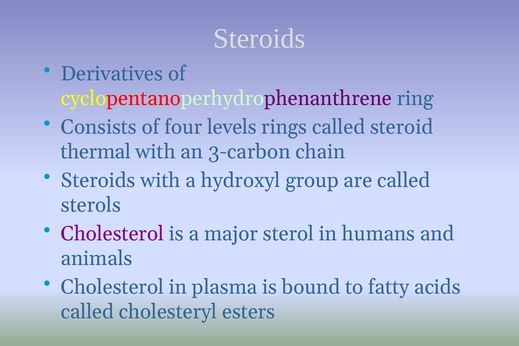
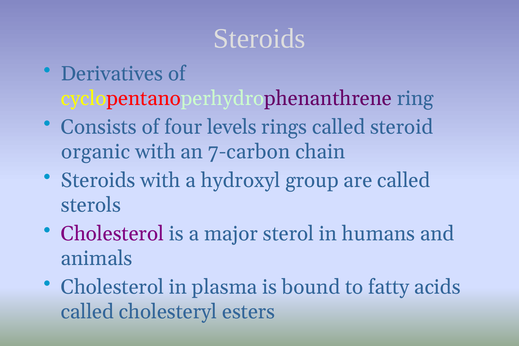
thermal: thermal -> organic (96, 152)
3-carbon: 3-carbon -> 7-carbon (249, 152)
